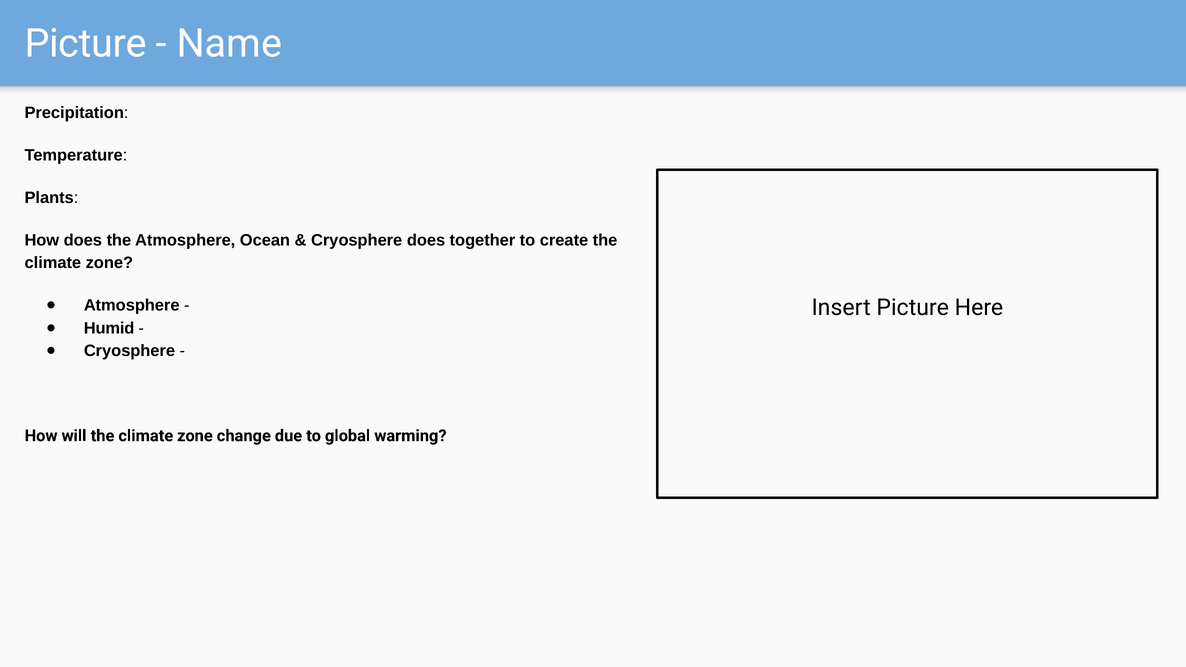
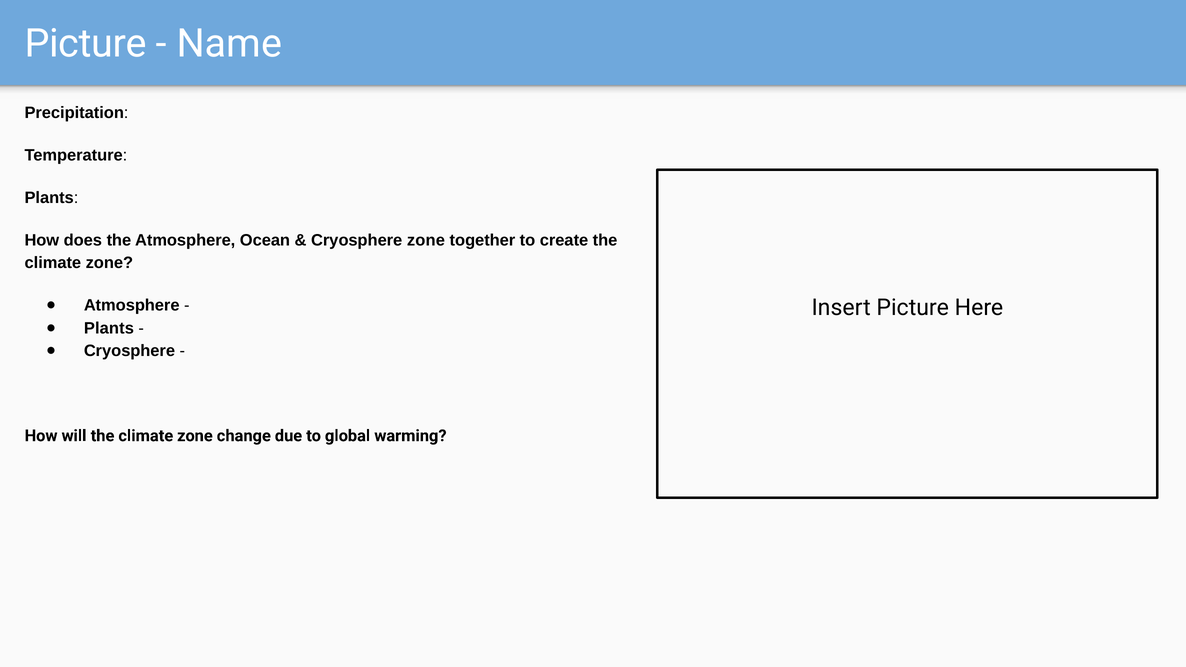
Cryosphere does: does -> zone (426, 240)
Humid: Humid -> Plants (109, 328)
